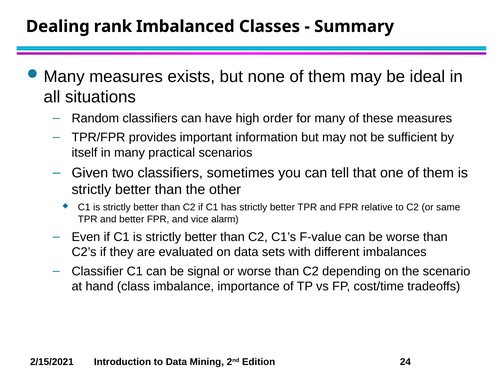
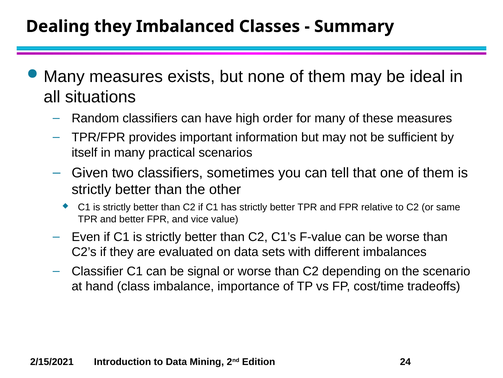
Dealing rank: rank -> they (113, 26)
alarm: alarm -> value (225, 219)
